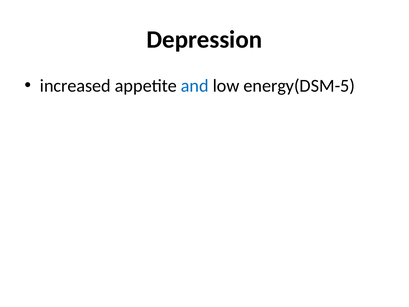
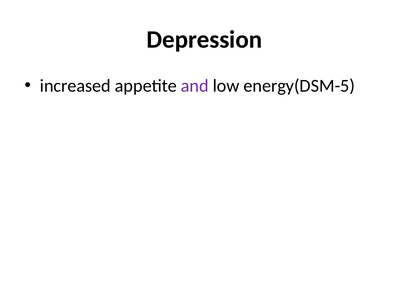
and colour: blue -> purple (195, 86)
